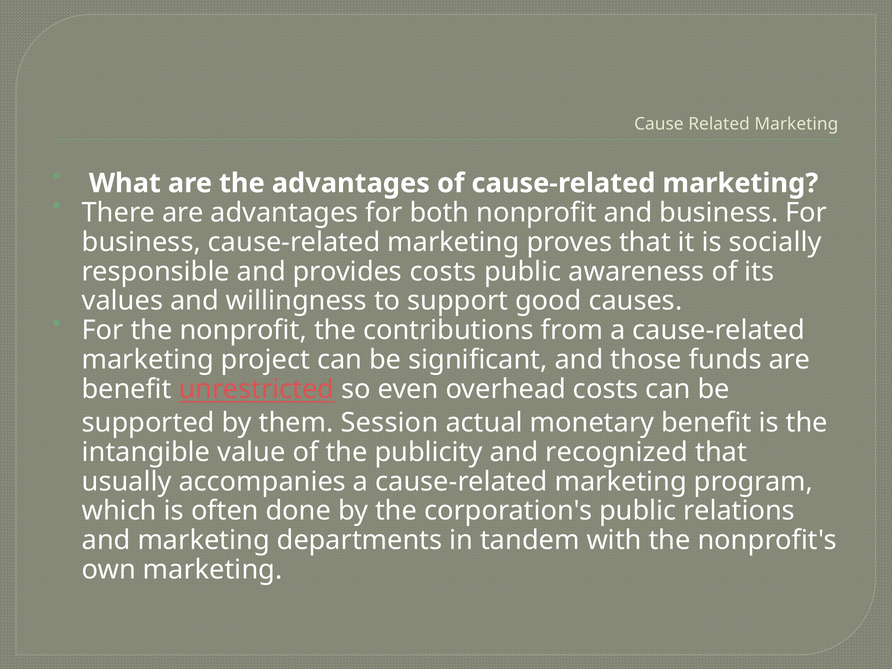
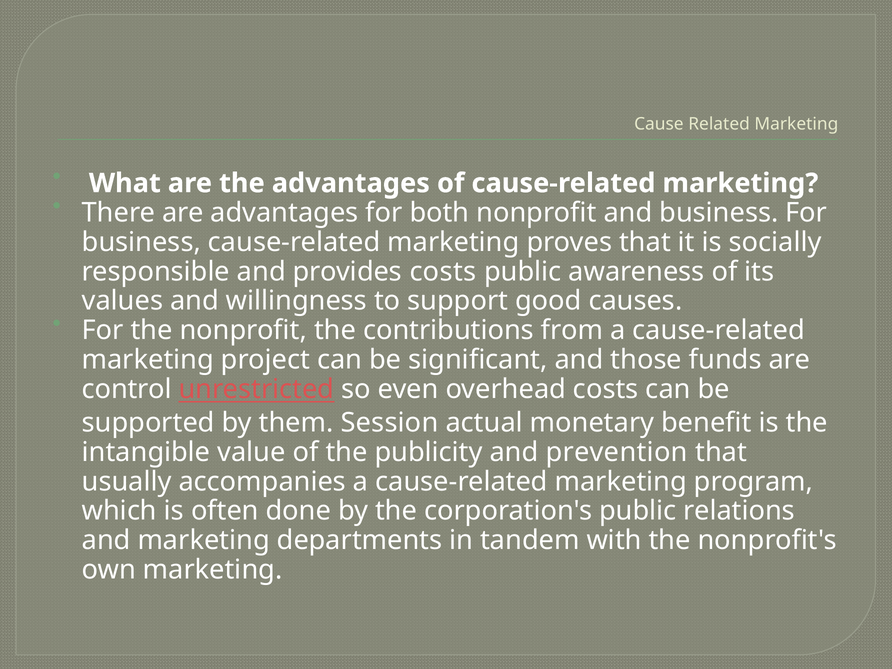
benefit: benefit -> control (127, 389)
recognized: recognized -> prevention (617, 452)
